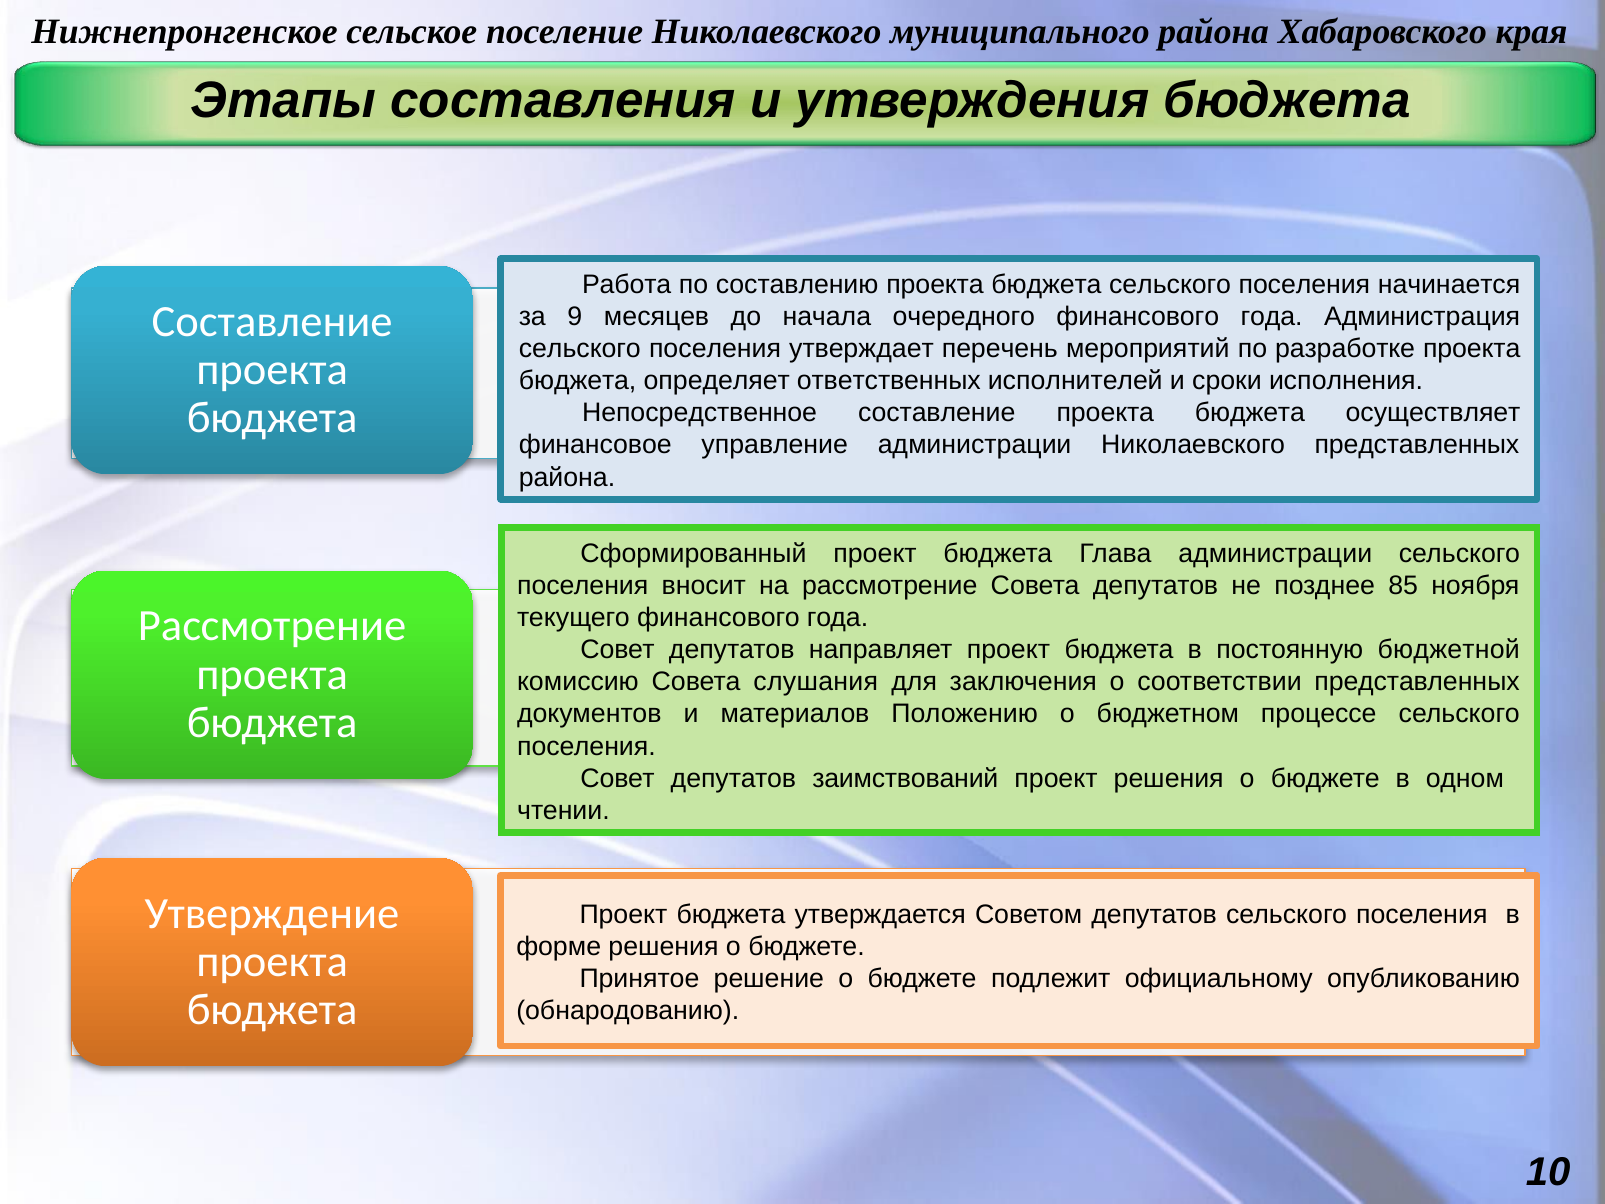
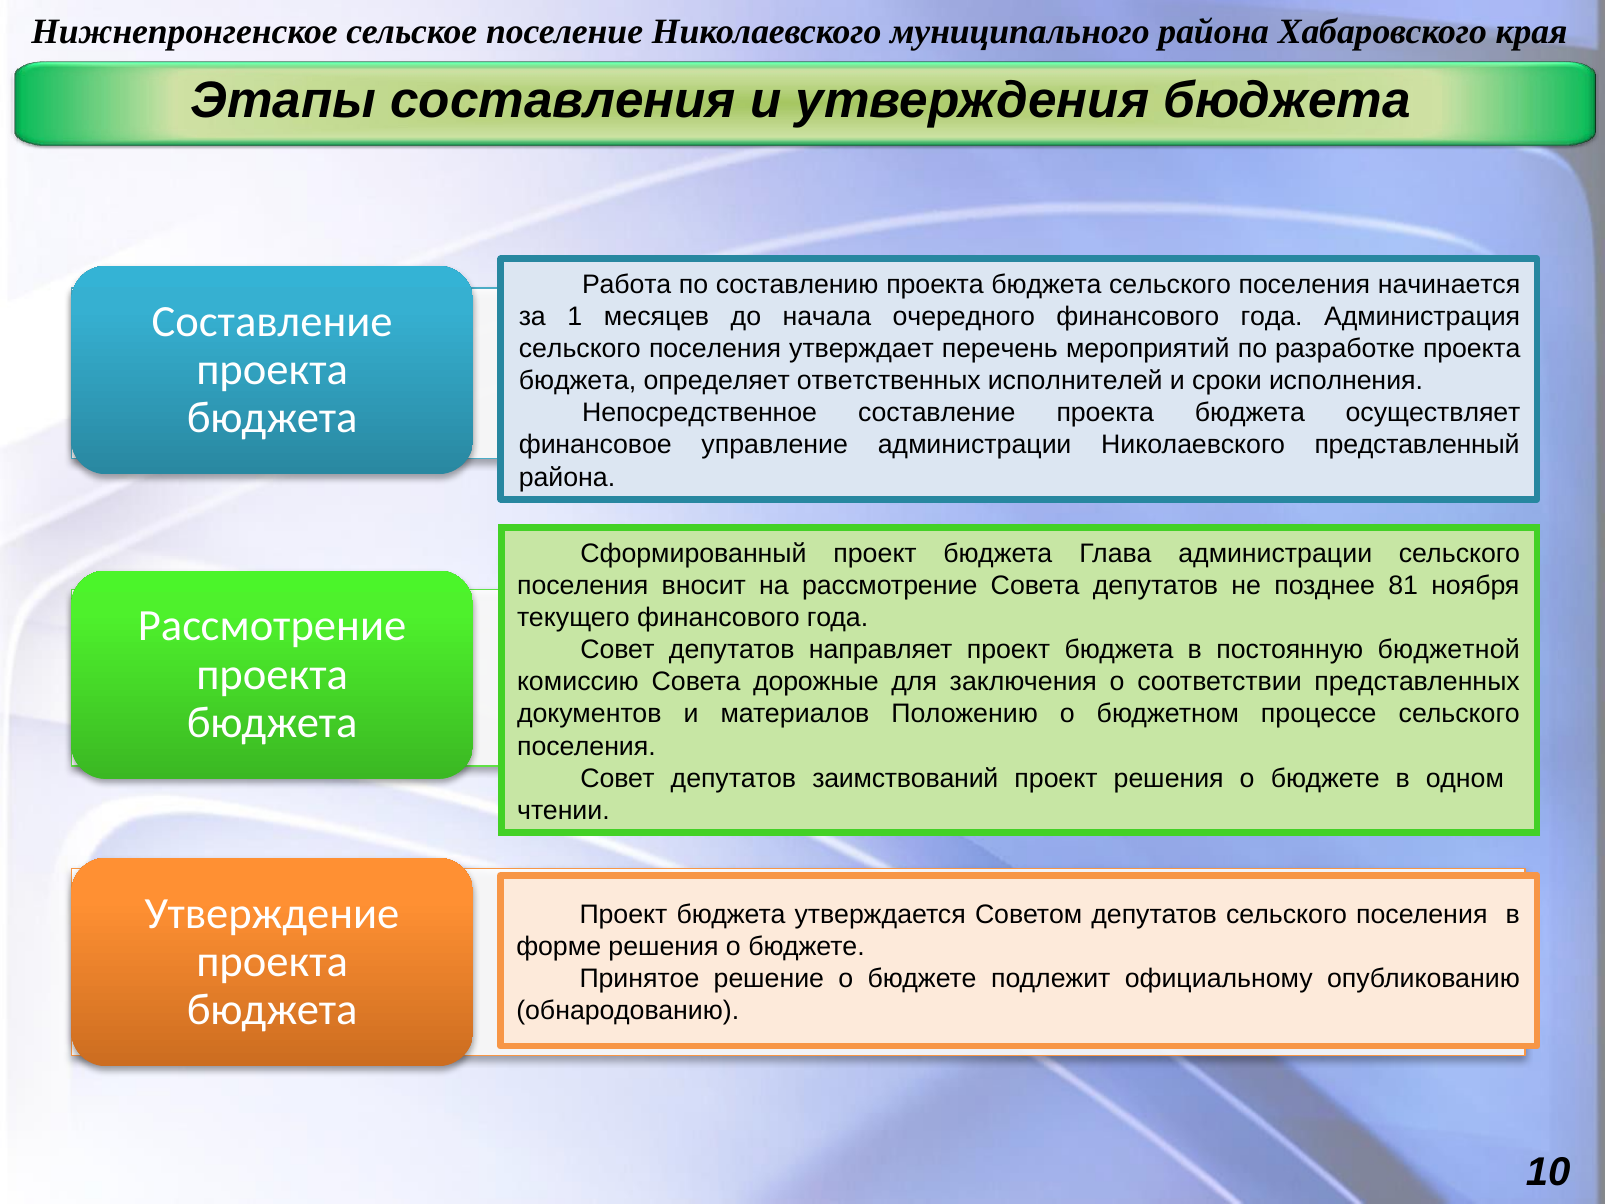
9: 9 -> 1 (575, 317)
Николаевского представленных: представленных -> представленный (1417, 445)
85: 85 -> 81 (1403, 586)
слушания: слушания -> дорожные (816, 682)
